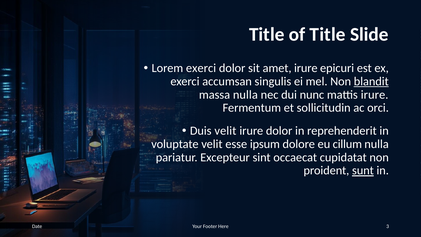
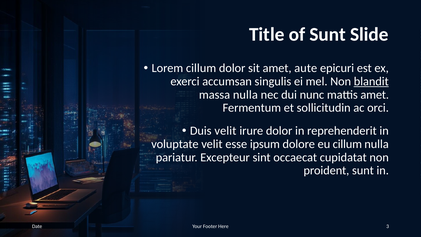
of Title: Title -> Sunt (328, 35)
Lorem exerci: exerci -> cillum (201, 68)
amet irure: irure -> aute (306, 68)
mattis irure: irure -> amet (375, 95)
sunt underline: present -> none (363, 170)
